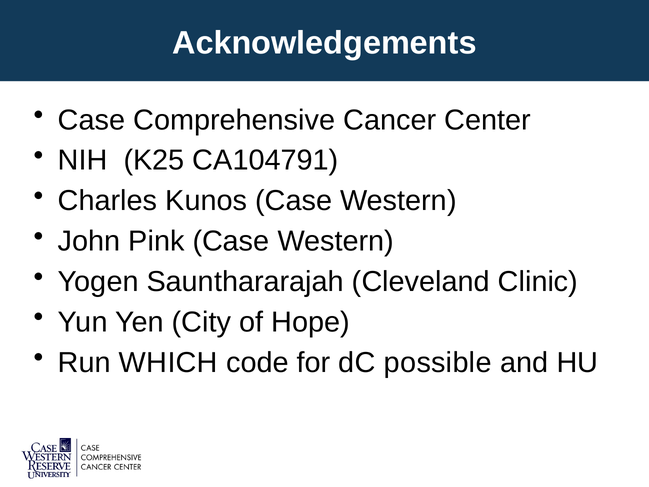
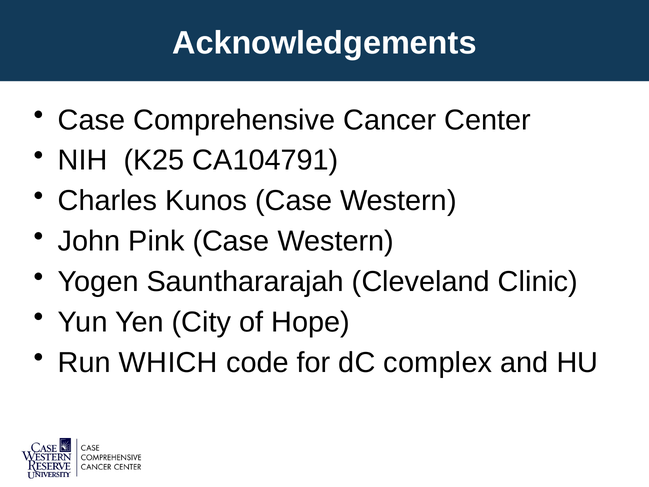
possible: possible -> complex (438, 362)
